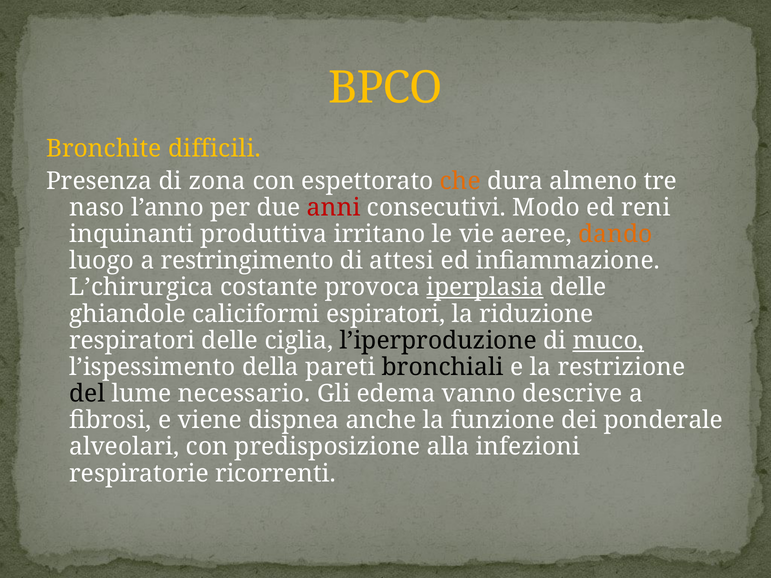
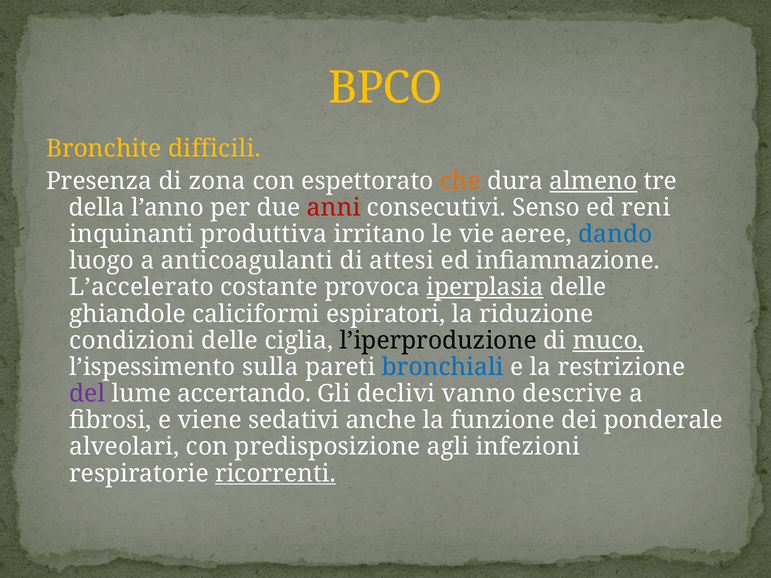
almeno underline: none -> present (593, 181)
naso: naso -> della (97, 208)
Modo: Modo -> Senso (546, 208)
dando colour: orange -> blue (615, 234)
restringimento: restringimento -> anticoagulanti (247, 261)
L’chirurgica: L’chirurgica -> L’accelerato (141, 287)
respiratori: respiratori -> condizioni (132, 341)
della: della -> sulla (270, 367)
bronchiali colour: black -> blue (443, 367)
del colour: black -> purple (87, 394)
necessario: necessario -> accertando (244, 394)
edema: edema -> declivi (396, 394)
dispnea: dispnea -> sedativi (294, 420)
alla: alla -> agli (448, 447)
ricorrenti underline: none -> present (275, 474)
